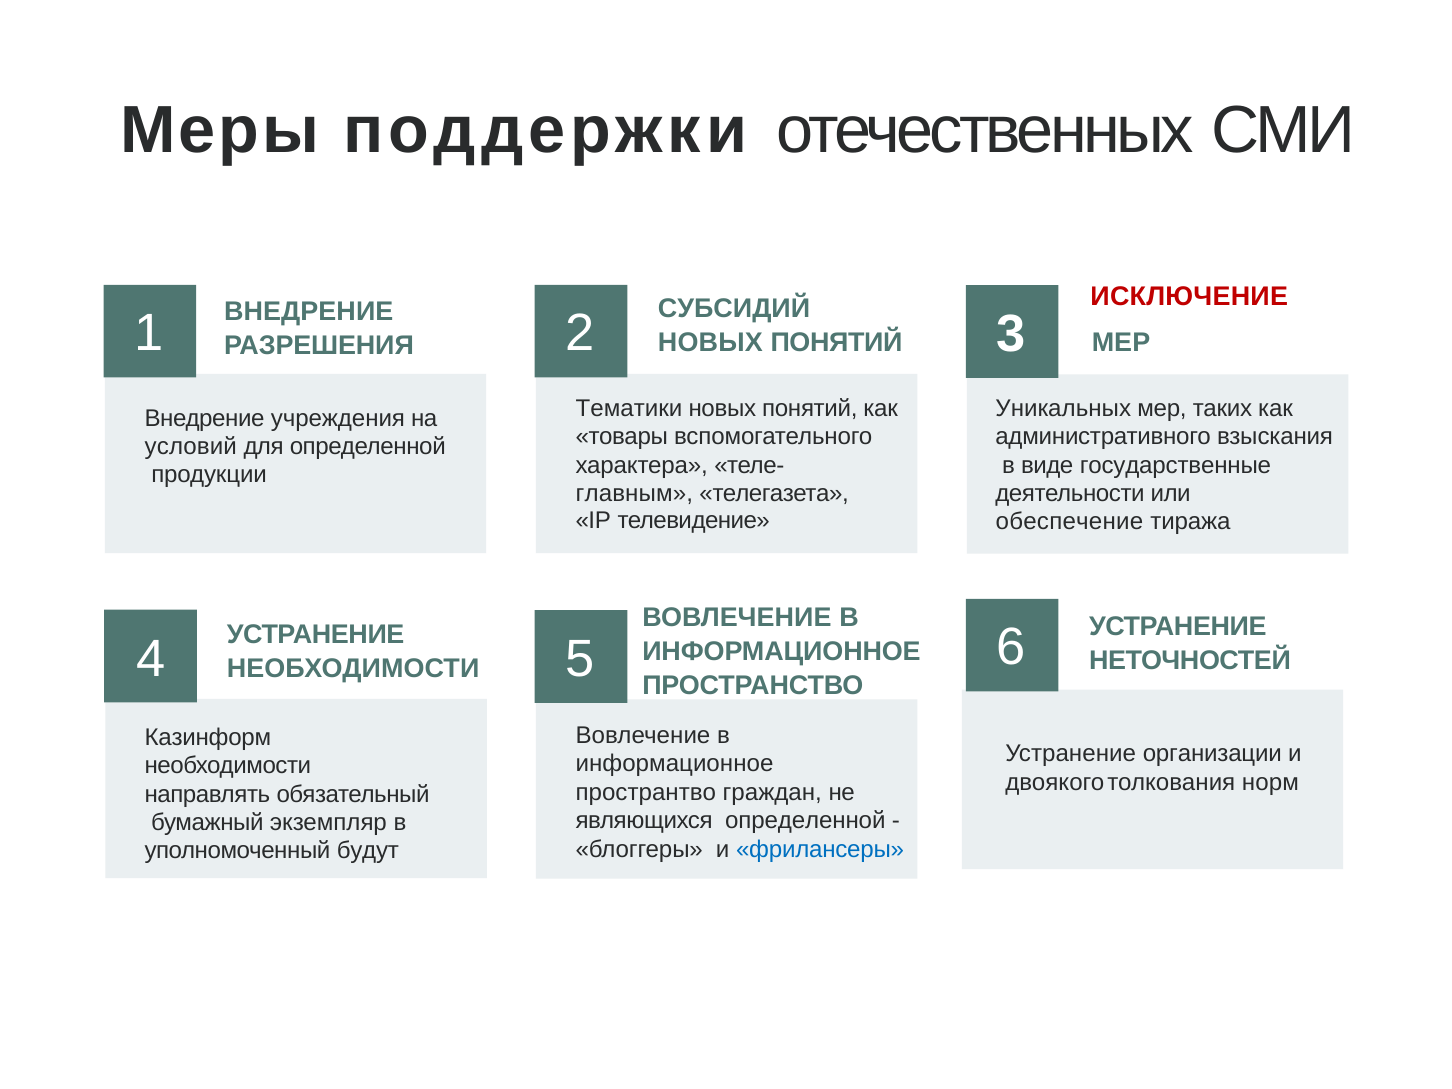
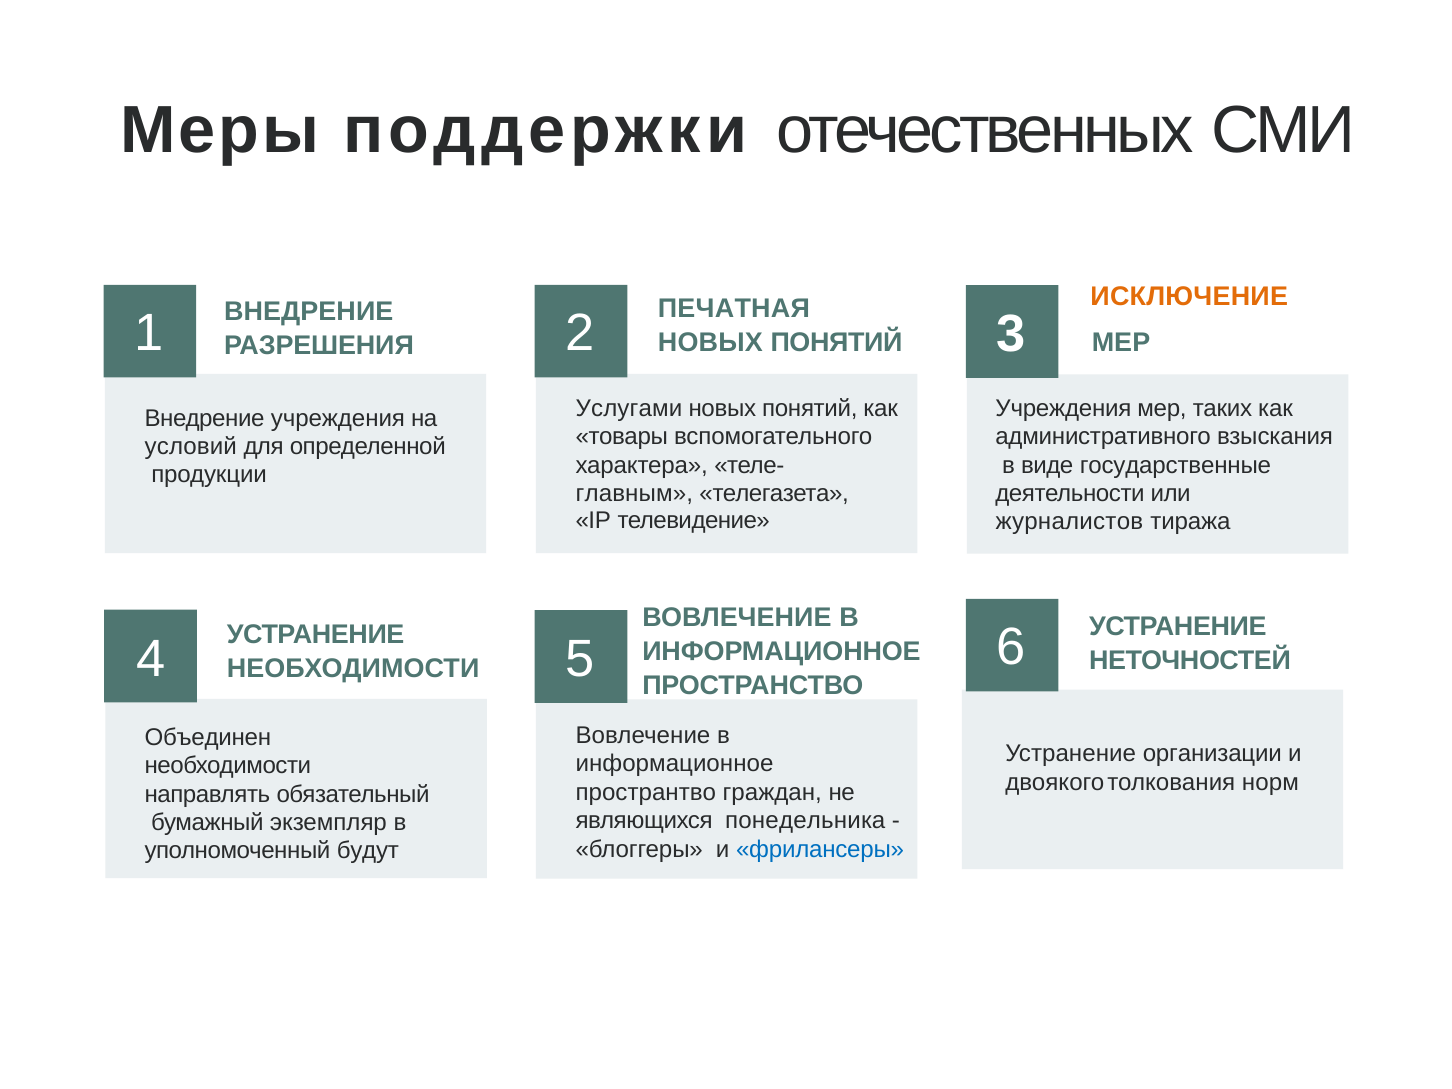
ИСКЛЮЧЕНИЕ colour: red -> orange (1189, 297)
СУБСИДИЙ: СУБСИДИЙ -> ПЕЧАТНАЯ (734, 309)
Тематики: Тематики -> Услугами (629, 408)
Уникальных: Уникальных -> Учреждения (1063, 408)
обеспечение: обеспечение -> журналистов (1069, 522)
Казинформ: Казинформ -> Объединен (208, 737)
являющихся определенной: определенной -> понедельника (805, 821)
